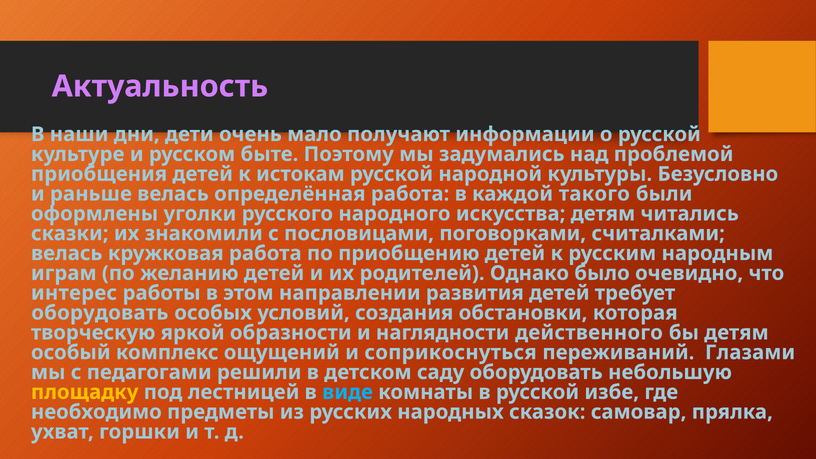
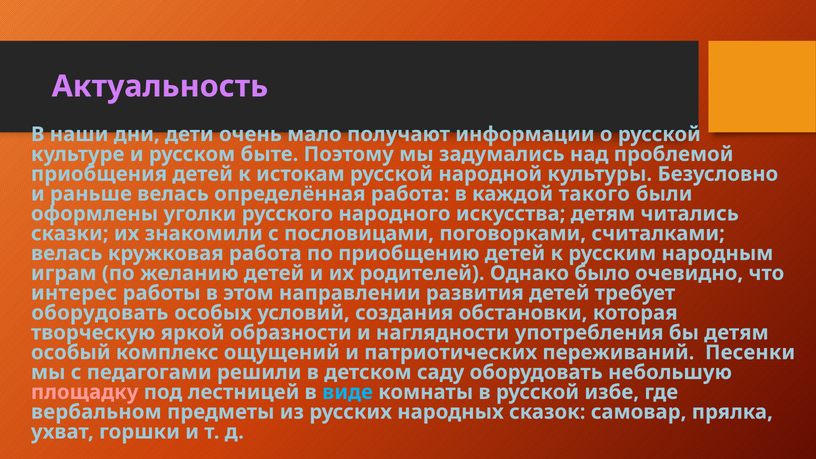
действенного: действенного -> употребления (589, 333)
соприкоснуться: соприкоснуться -> патриотических (451, 352)
Глазами: Глазами -> Песенки (750, 352)
площадку colour: yellow -> pink (85, 392)
необходимо: необходимо -> вербальном (96, 412)
